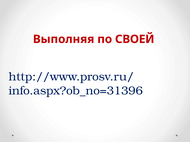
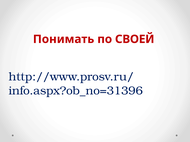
Выполняя: Выполняя -> Понимать (64, 39)
